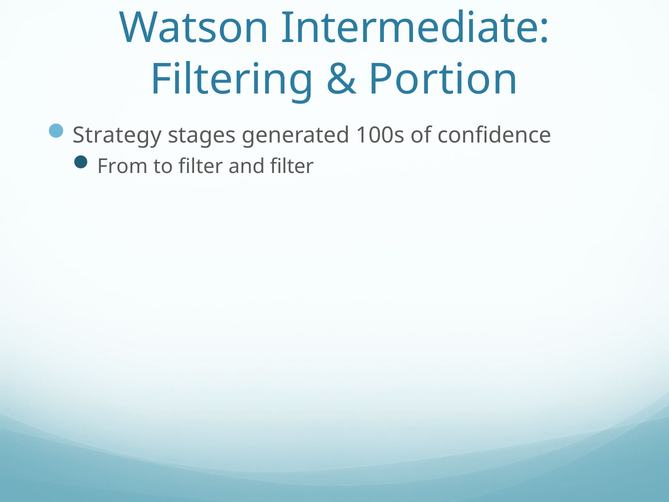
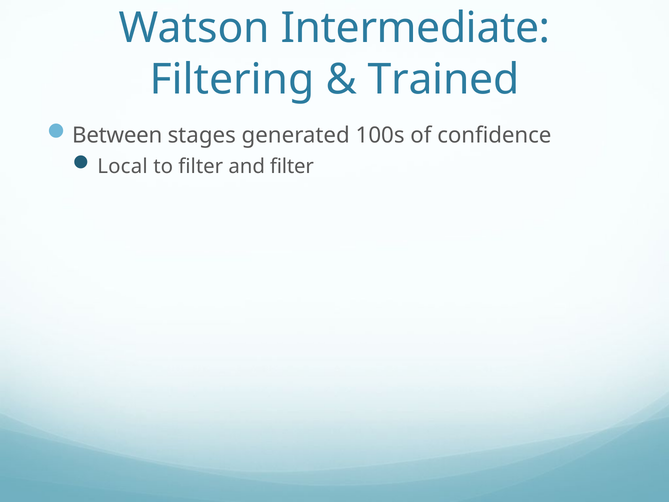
Portion: Portion -> Trained (444, 80)
Strategy: Strategy -> Between (117, 135)
From: From -> Local (122, 166)
